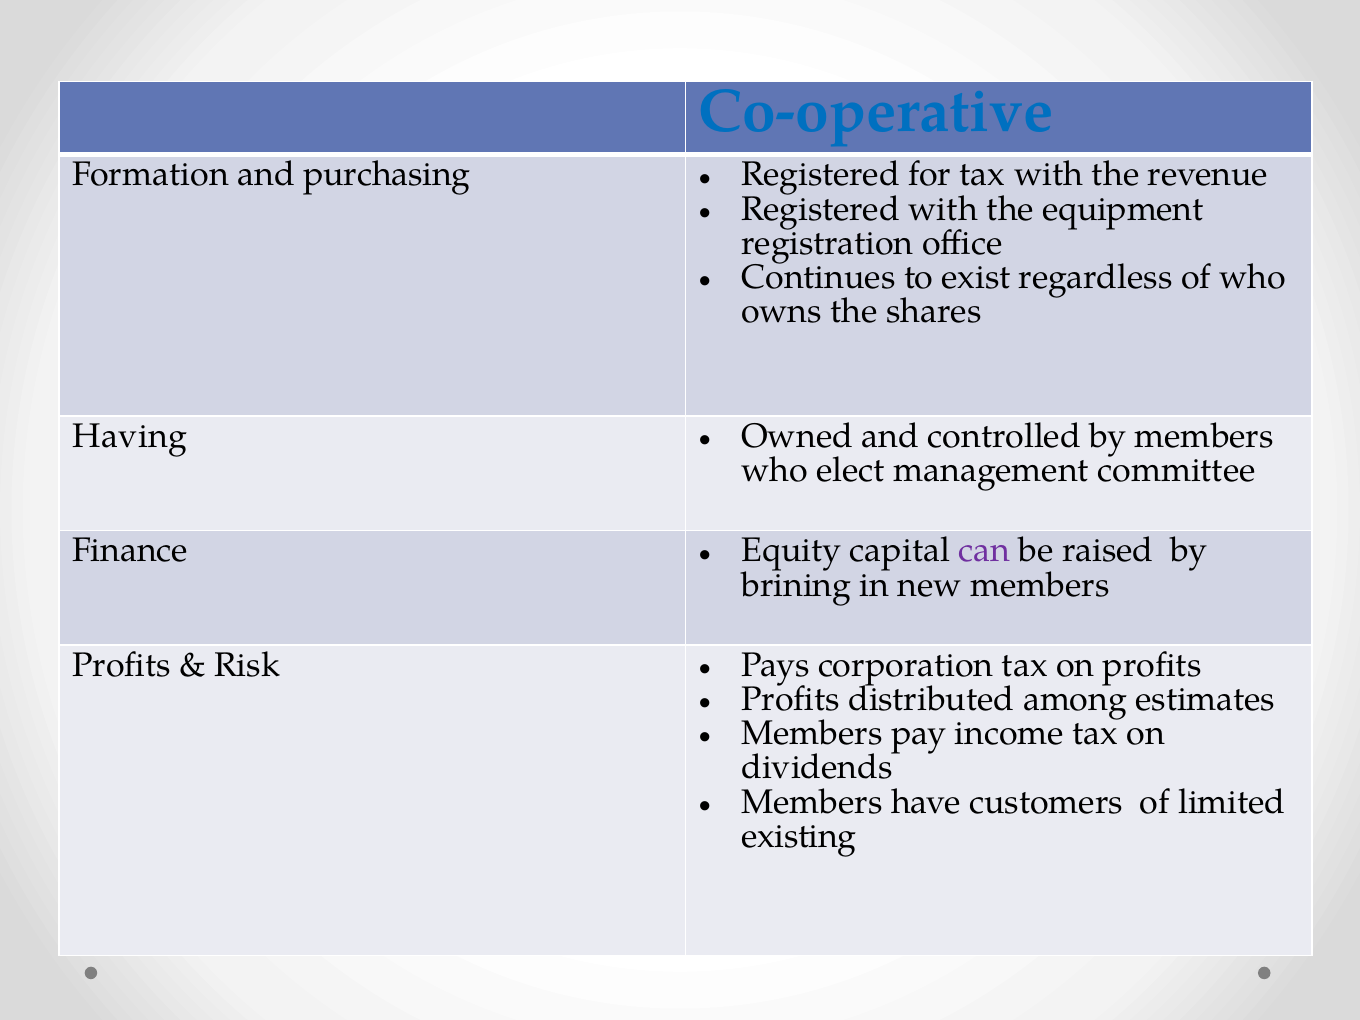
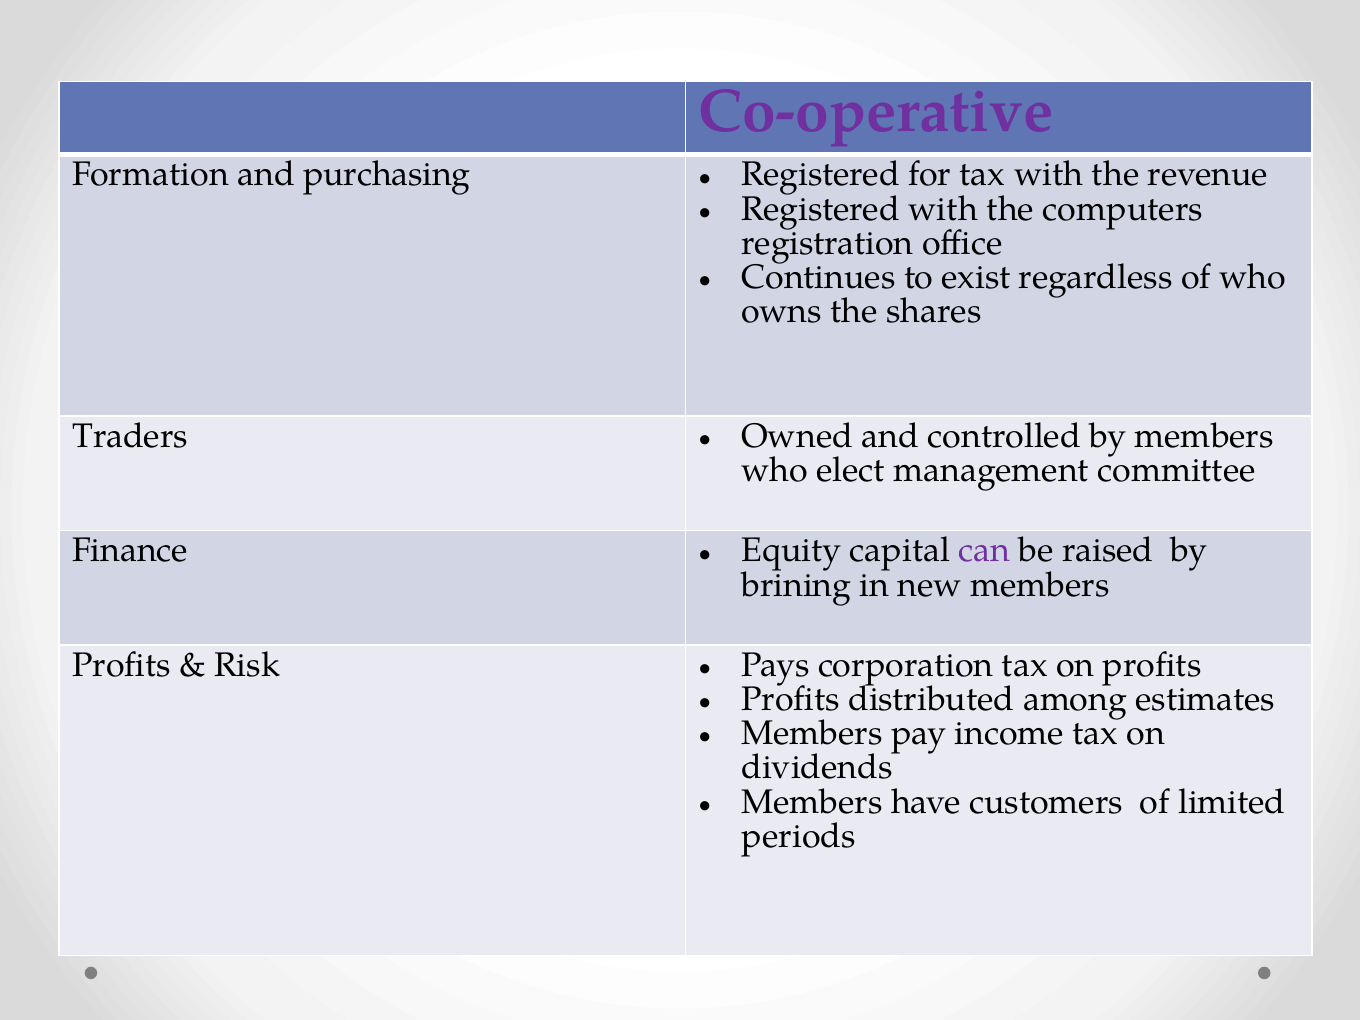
Co-operative colour: blue -> purple (876, 112)
equipment: equipment -> computers (1123, 209)
Having: Having -> Traders (130, 436)
existing: existing -> periods (799, 836)
